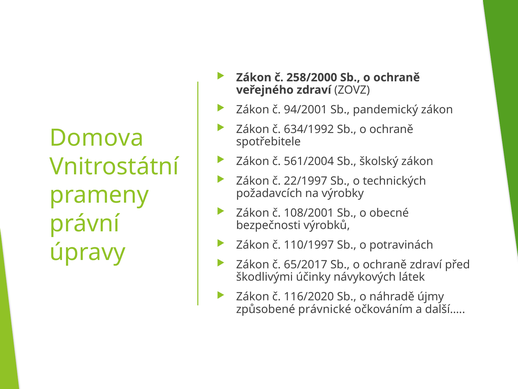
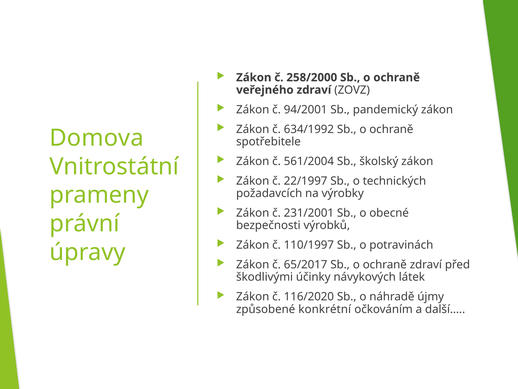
108/2001: 108/2001 -> 231/2001 (309, 213)
právnické: právnické -> konkrétní (325, 309)
